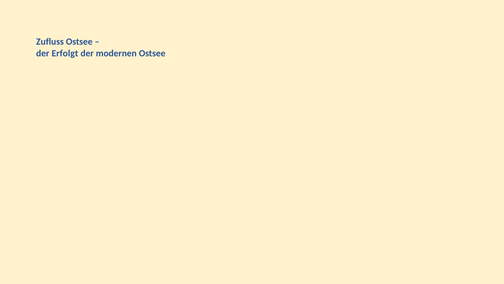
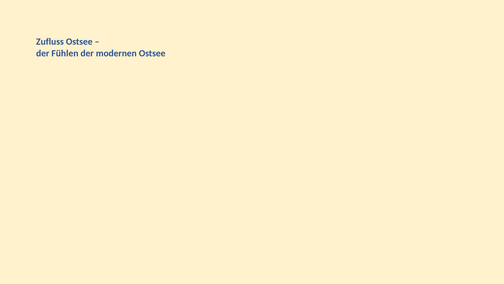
Erfolgt: Erfolgt -> Fühlen (65, 53)
